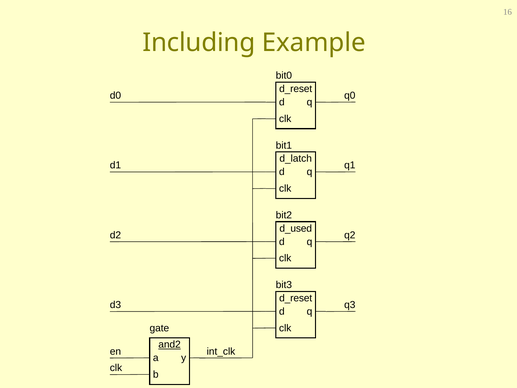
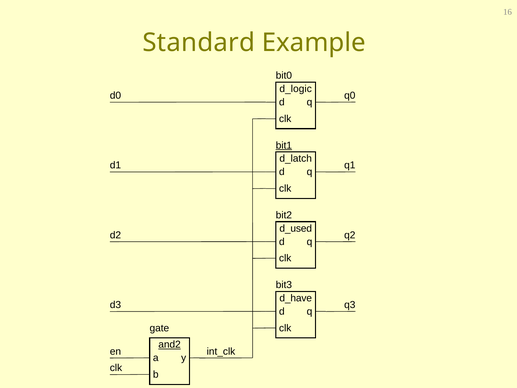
Including: Including -> Standard (199, 43)
d_reset: d_reset -> d_logic (296, 89)
bit1 underline: none -> present (284, 145)
d_reset: d_reset -> d_have (296, 298)
